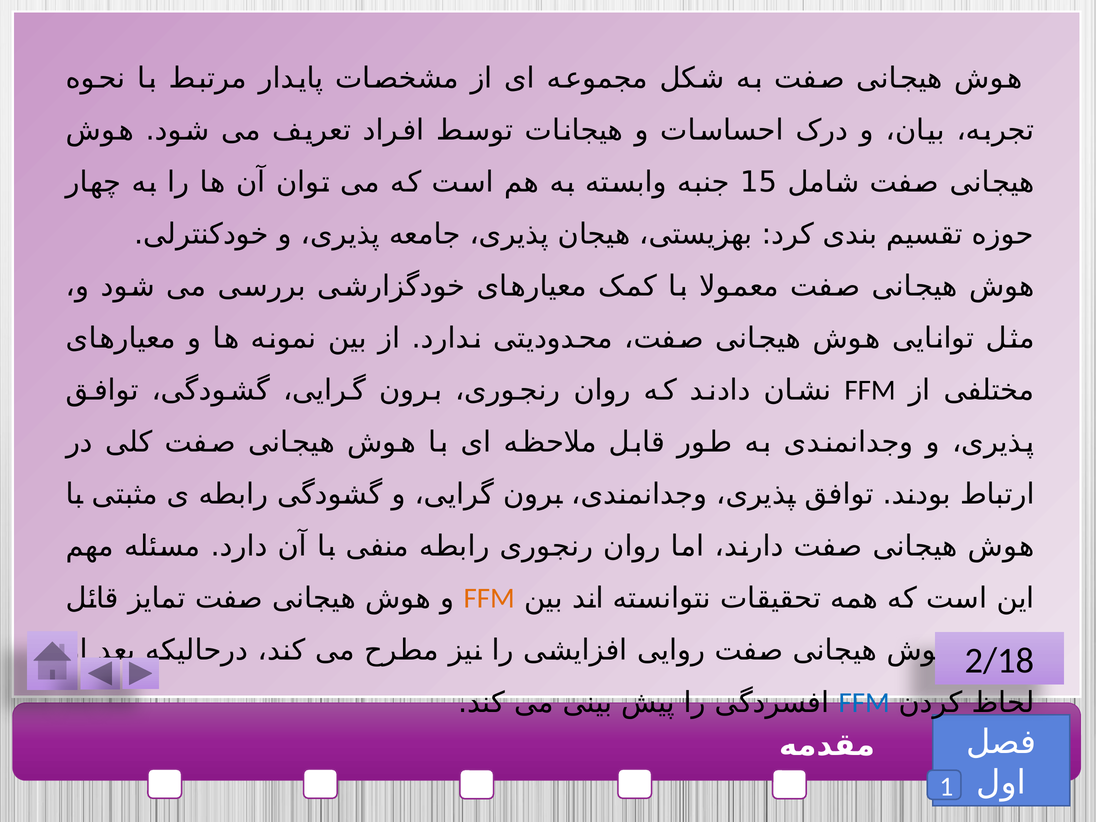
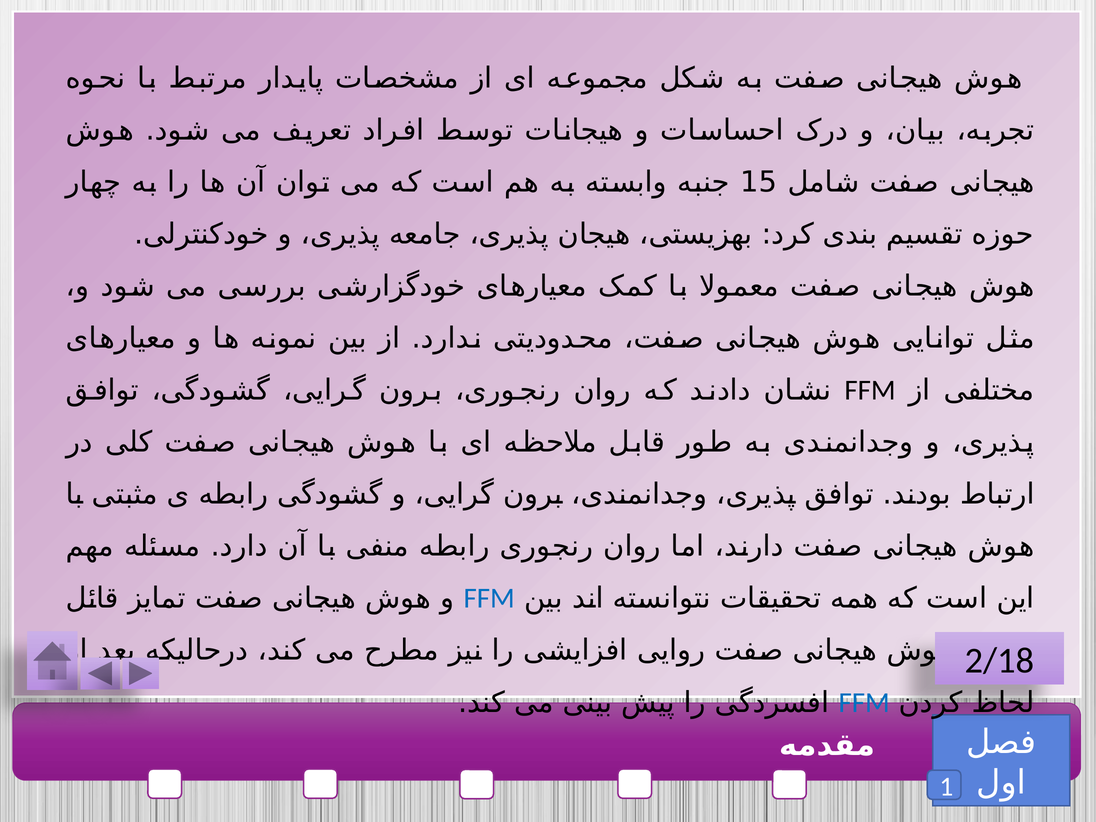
FFM colour: orange -> blue (489, 598)
